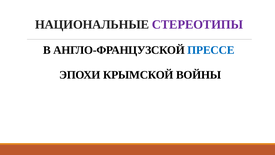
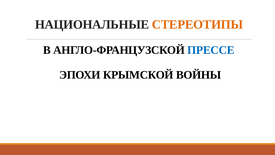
СТЕРЕОТИПЫ colour: purple -> orange (197, 25)
